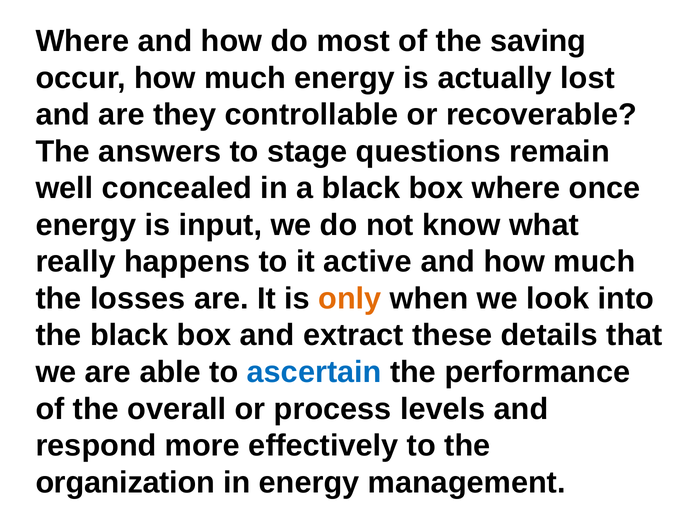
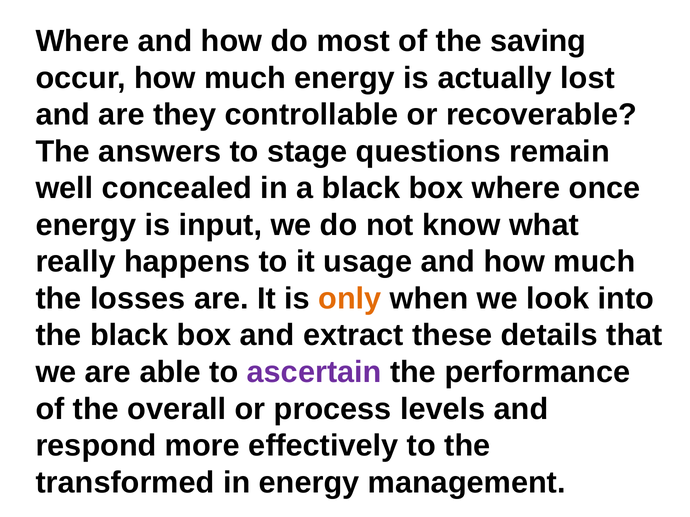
active: active -> usage (368, 262)
ascertain colour: blue -> purple (314, 372)
organization: organization -> transformed (125, 483)
